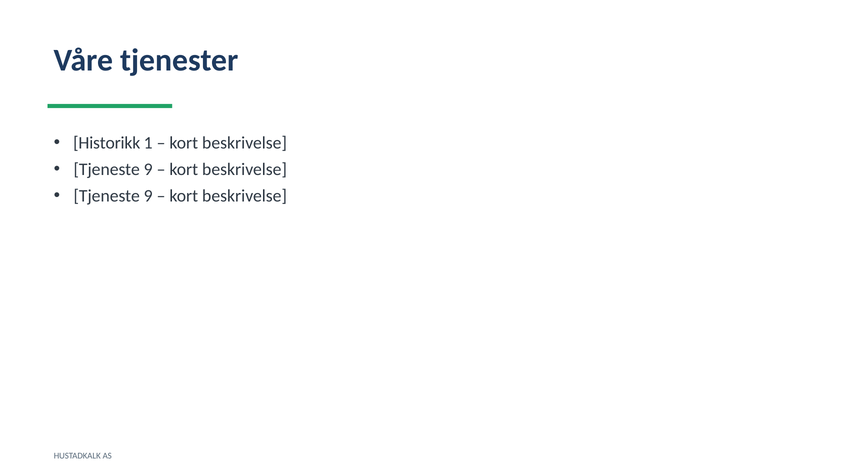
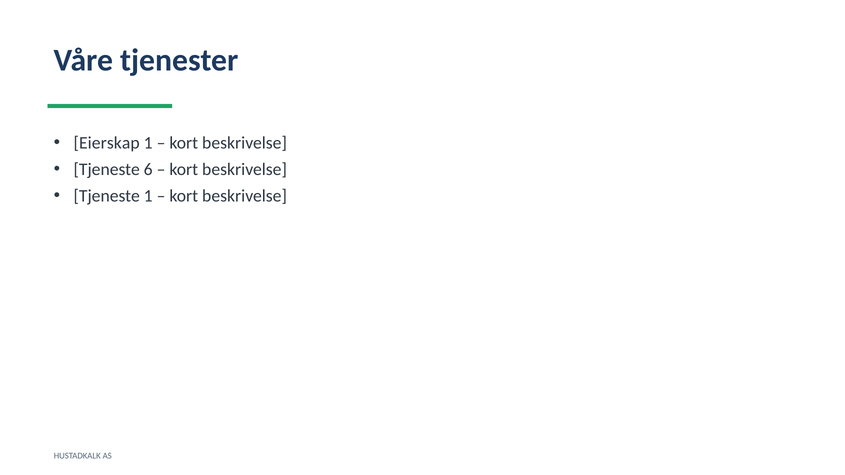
Historikk: Historikk -> Eierskap (107, 143)
9: 9 -> 6 (148, 170)
9: 9 -> 1 (148, 196)
